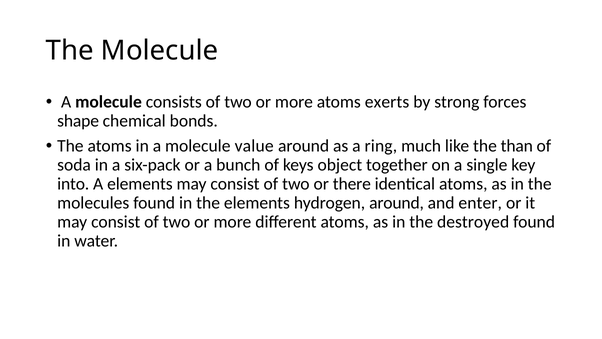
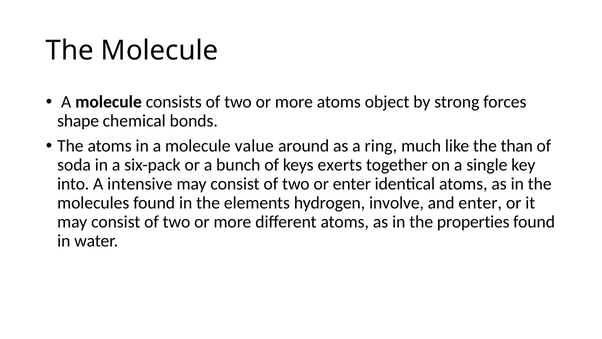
exerts: exerts -> object (387, 102)
object: object -> exerts (340, 165)
A elements: elements -> intensive (140, 184)
or there: there -> enter (352, 184)
hydrogen around: around -> involve (397, 203)
destroyed: destroyed -> properties (473, 222)
